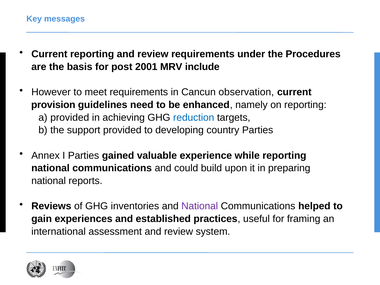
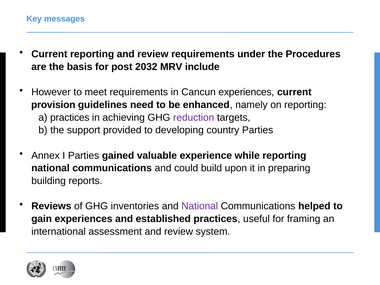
2001: 2001 -> 2032 (146, 67)
Cancun observation: observation -> experiences (246, 92)
provided: provided -> practices (70, 117)
reduction colour: blue -> purple (194, 117)
national: national -> building (49, 181)
